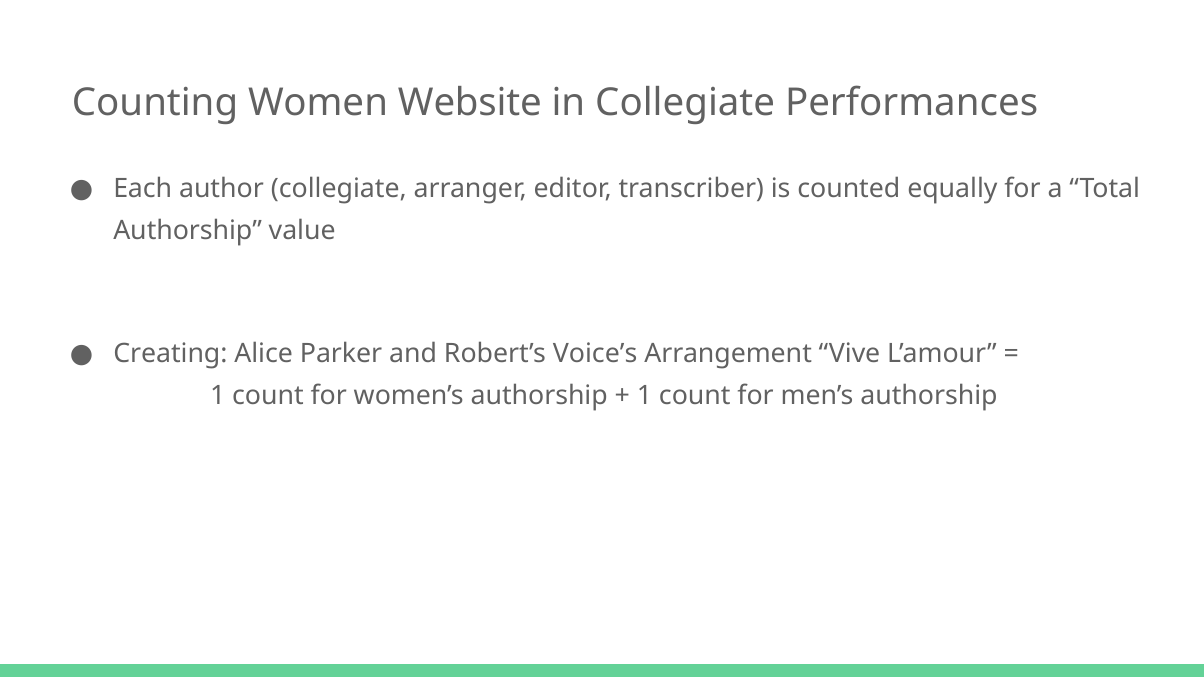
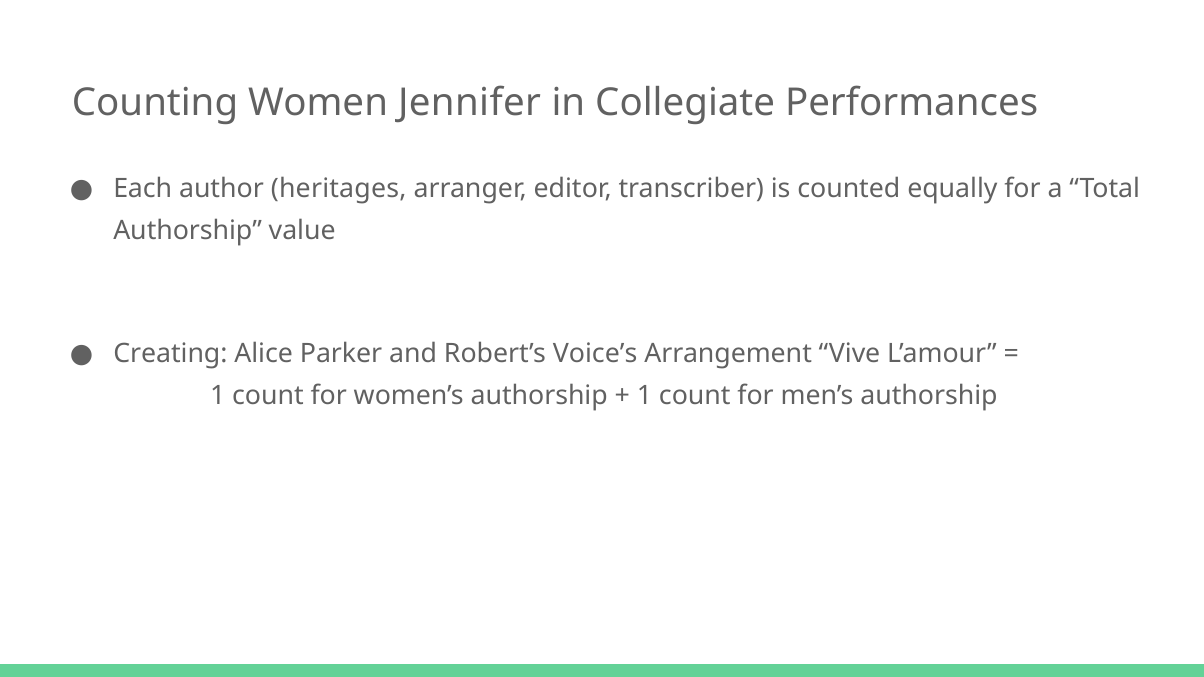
Website: Website -> Jennifer (470, 103)
author collegiate: collegiate -> heritages (339, 189)
